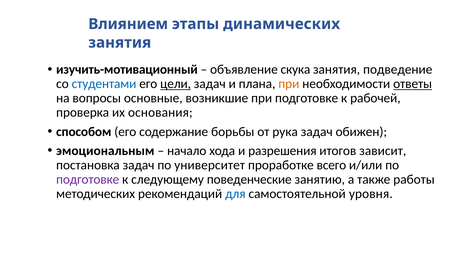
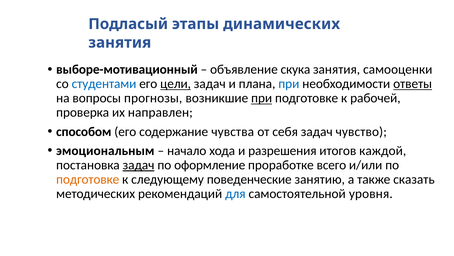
Влиянием: Влиянием -> Подласый (128, 24)
изучить-мотивационный: изучить-мотивационный -> выборе-мотивационный (127, 69)
подведение: подведение -> самооценки (398, 69)
при colour: orange -> blue (289, 84)
основные: основные -> прогнозы (153, 98)
при underline: none -> present (262, 98)
основания: основания -> направлен (160, 112)
борьбы: борьбы -> чувства (233, 131)
рука: рука -> себя (285, 131)
обижен: обижен -> чувство (361, 131)
зависит: зависит -> каждой (383, 150)
задач underline: none -> present (139, 165)
университет: университет -> оформление (210, 165)
подготовке colour: purple -> orange (88, 179)
работы: работы -> сказать (414, 179)
